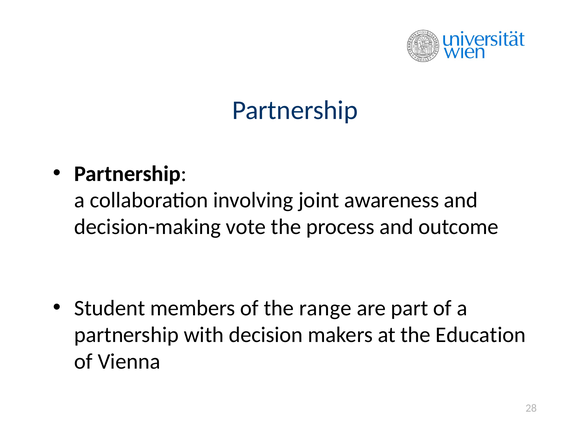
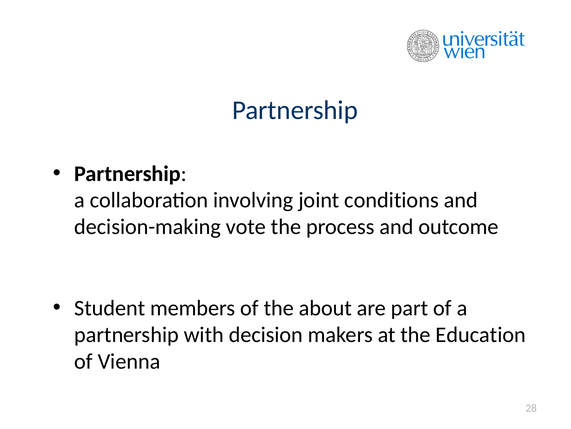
awareness: awareness -> conditions (392, 200)
range: range -> about (325, 308)
